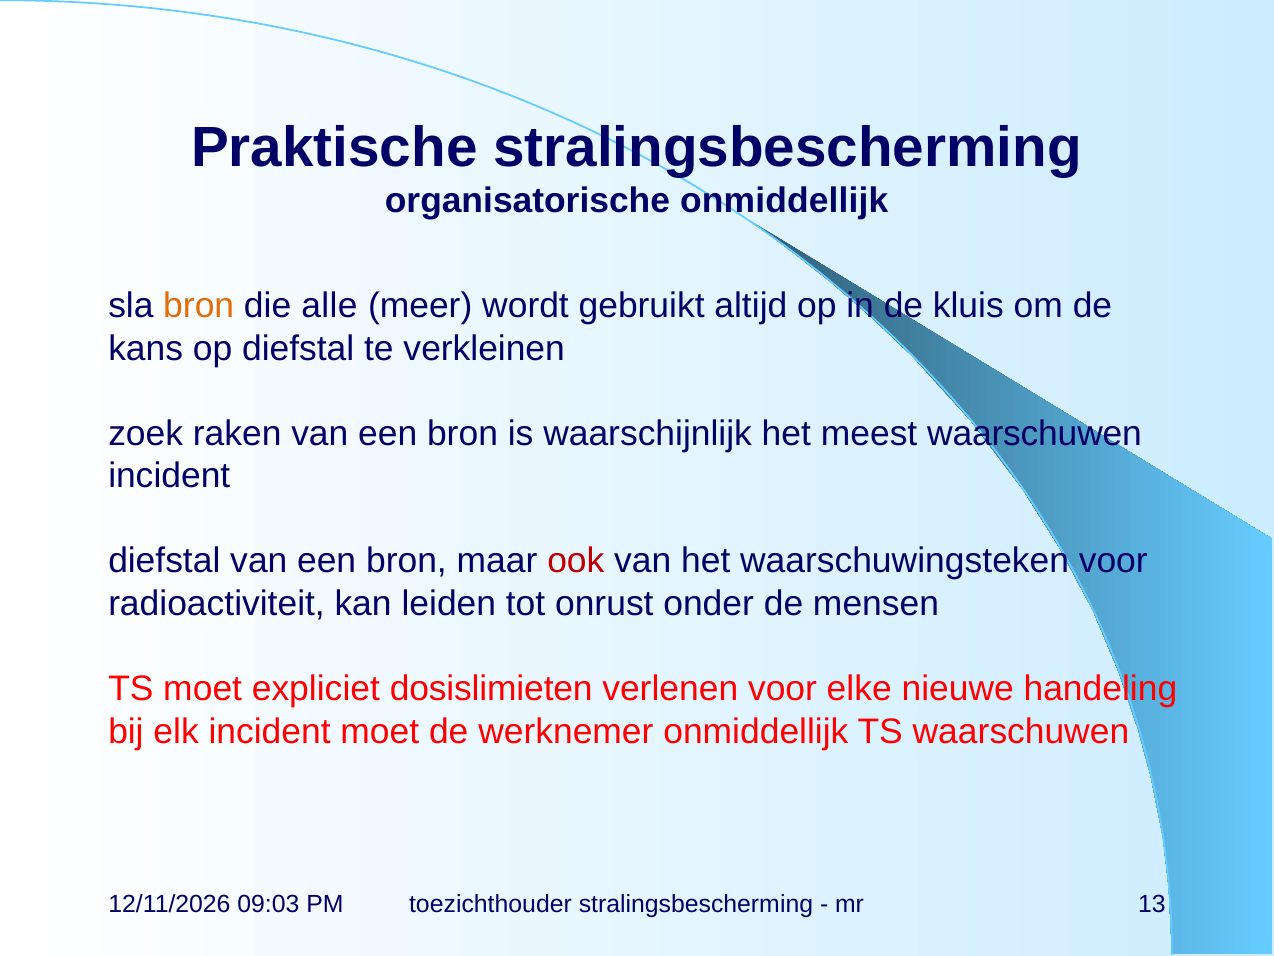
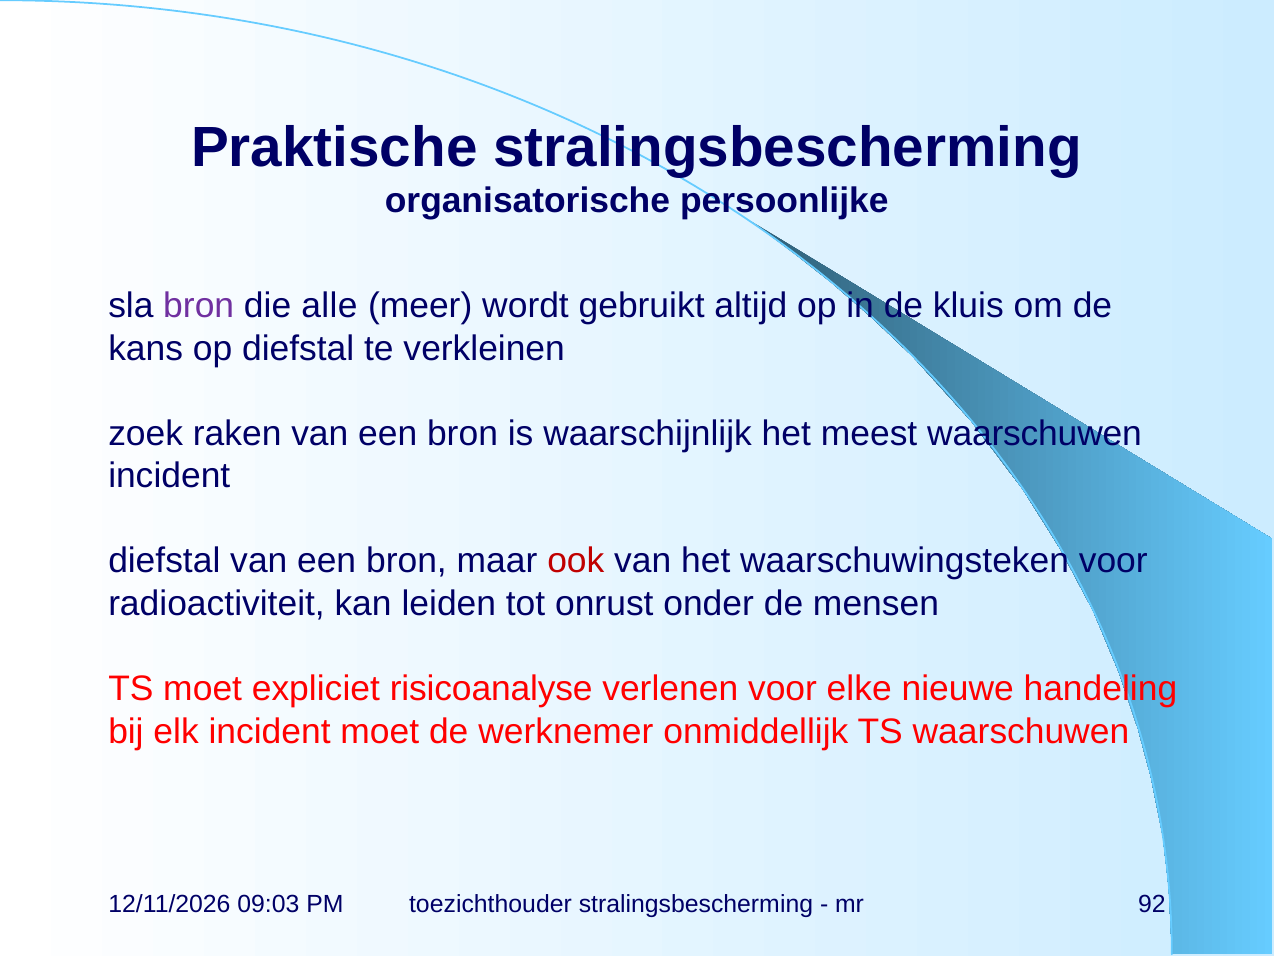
organisatorische onmiddellijk: onmiddellijk -> persoonlijke (784, 201)
bron colour: orange -> purple (199, 306)
dosislimieten: dosislimieten -> risicoanalyse (491, 688)
13: 13 -> 92 (1152, 904)
